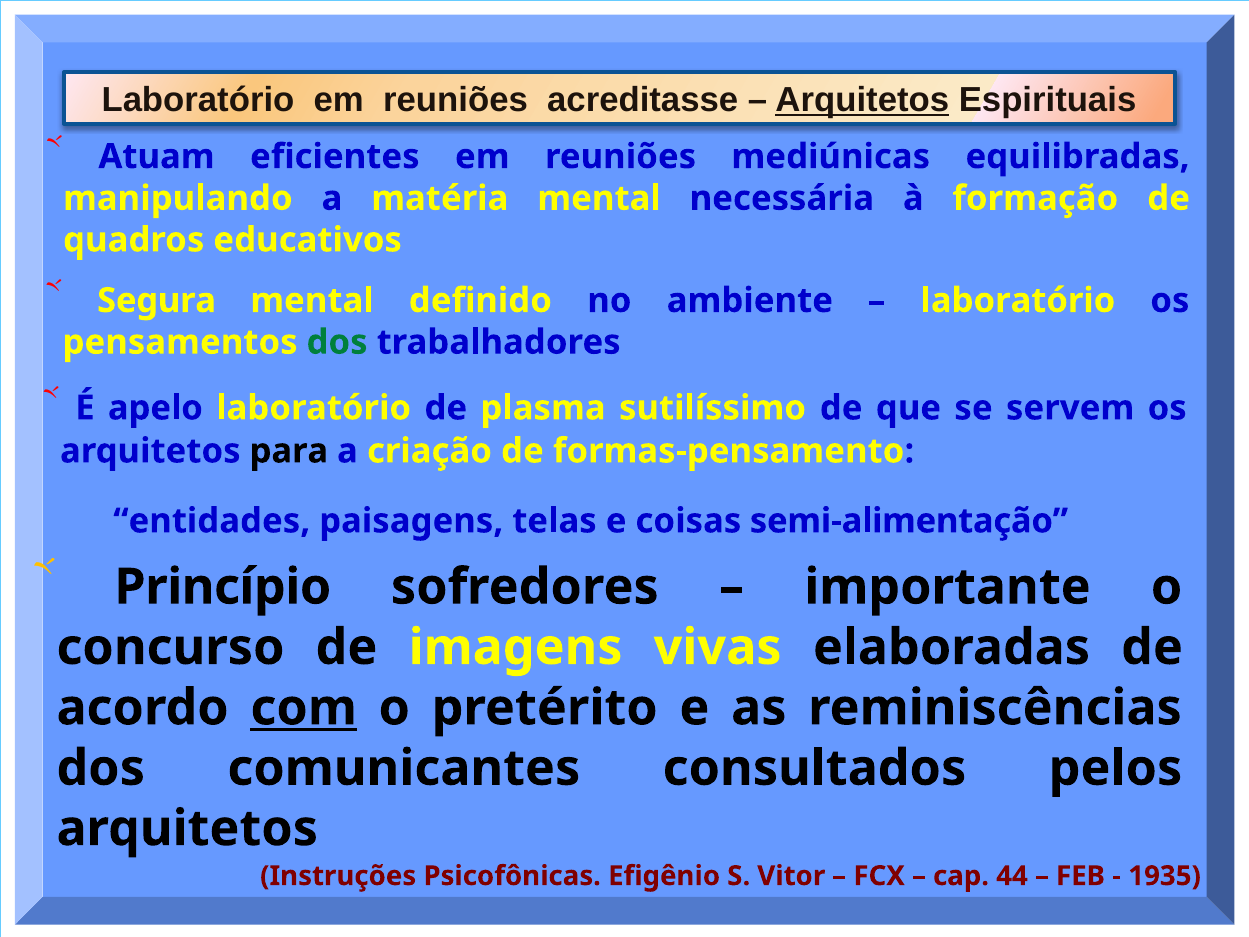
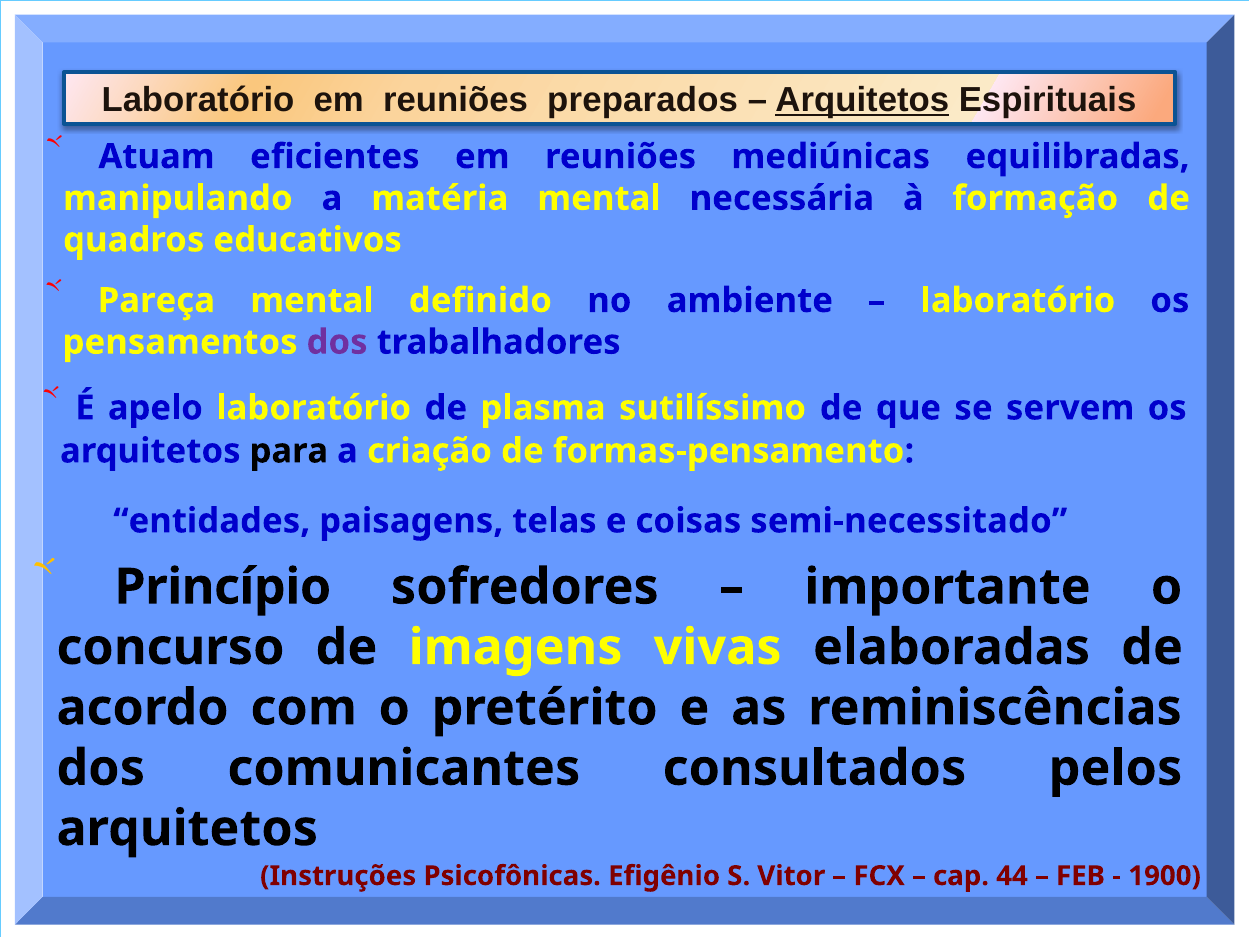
acreditasse: acreditasse -> preparados (643, 100)
Segura: Segura -> Pareça (156, 300)
dos colour: green -> purple (337, 342)
semi-alimentação: semi-alimentação -> semi-necessitado (909, 521)
com underline: present -> none (304, 708)
1935: 1935 -> 1900 (1165, 876)
